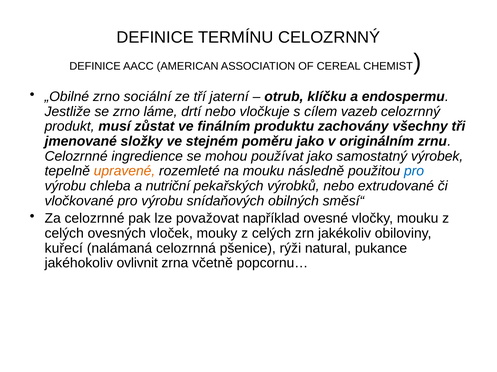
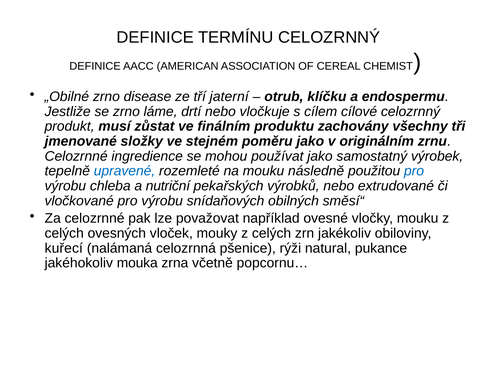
sociální: sociální -> disease (148, 97)
vazeb: vazeb -> cílové (359, 112)
upravené colour: orange -> blue (125, 171)
ovlivnit: ovlivnit -> mouka (137, 264)
